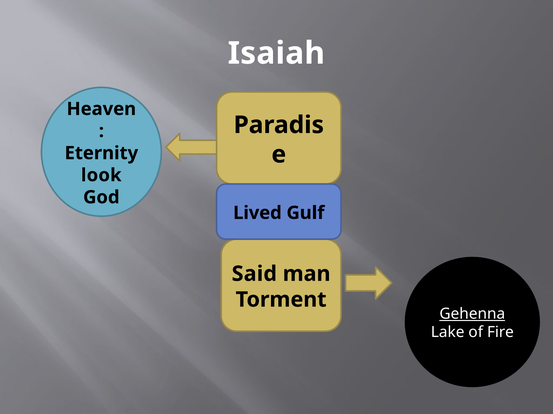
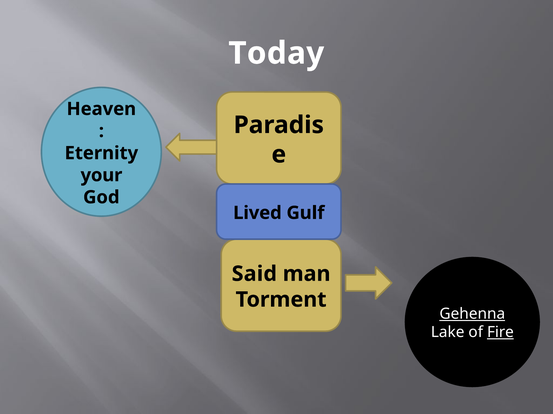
Isaiah: Isaiah -> Today (276, 53)
look: look -> your (101, 175)
Fire underline: none -> present (500, 333)
